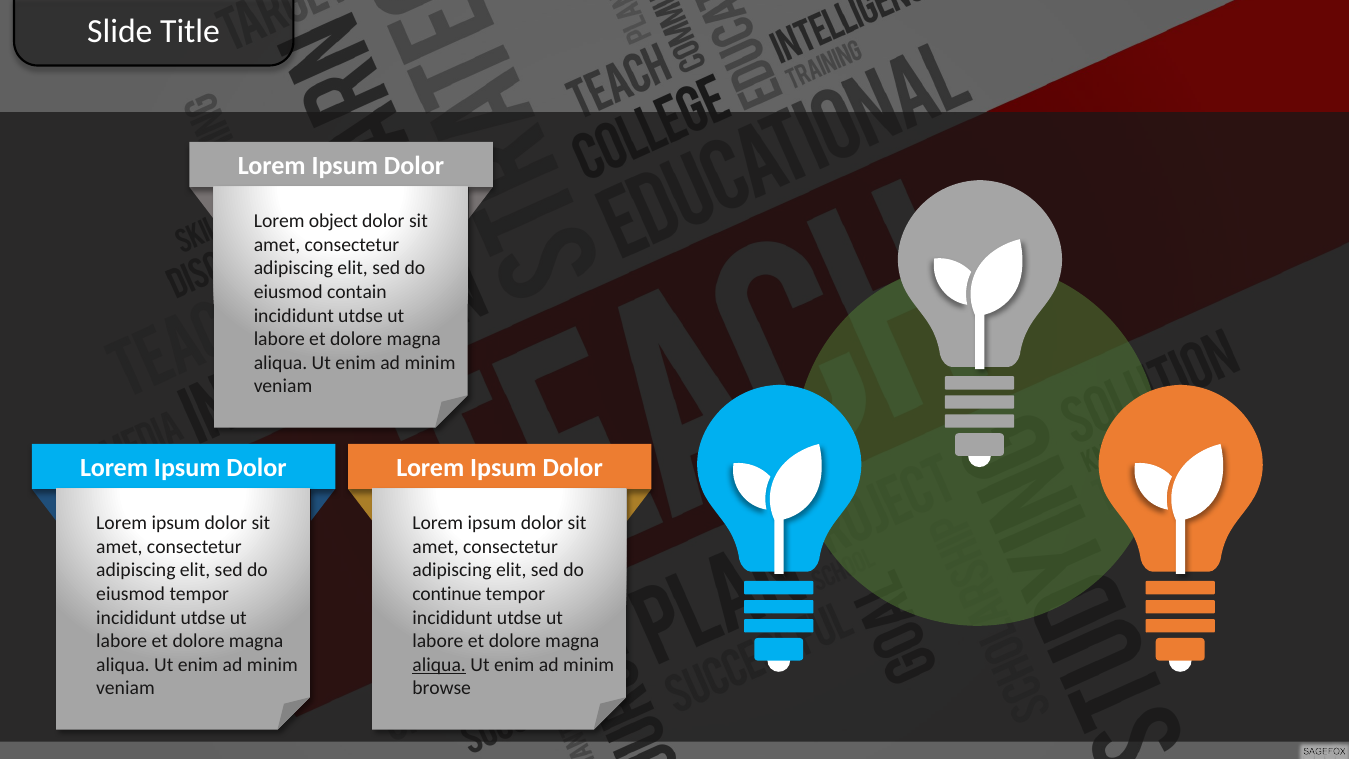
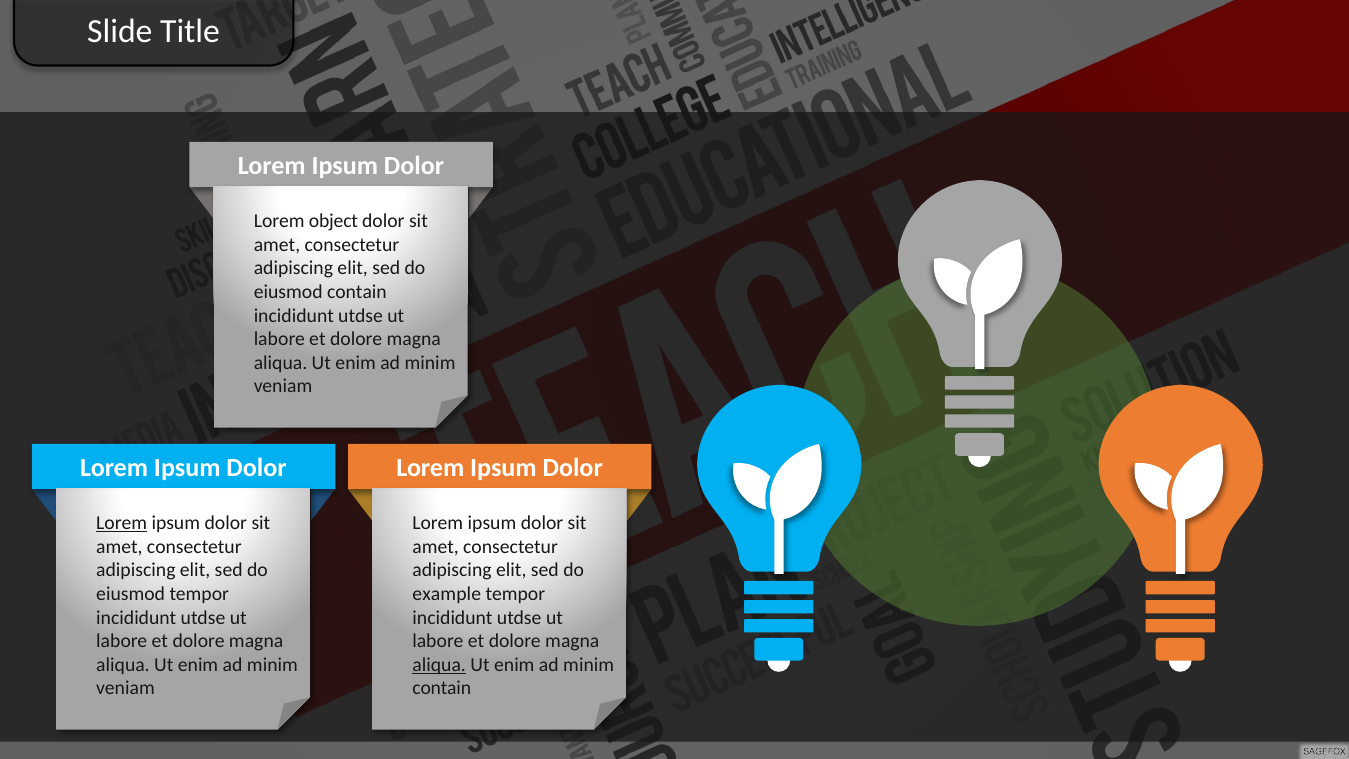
Lorem underline: none -> present (122, 523)
continue: continue -> example (447, 594)
browse: browse -> contain (442, 688)
